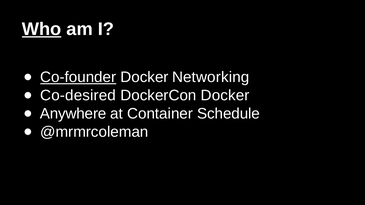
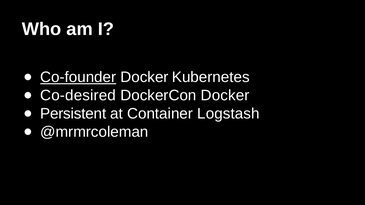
Who underline: present -> none (42, 29)
Networking: Networking -> Kubernetes (211, 77)
Anywhere: Anywhere -> Persistent (73, 114)
Schedule: Schedule -> Logstash (228, 114)
